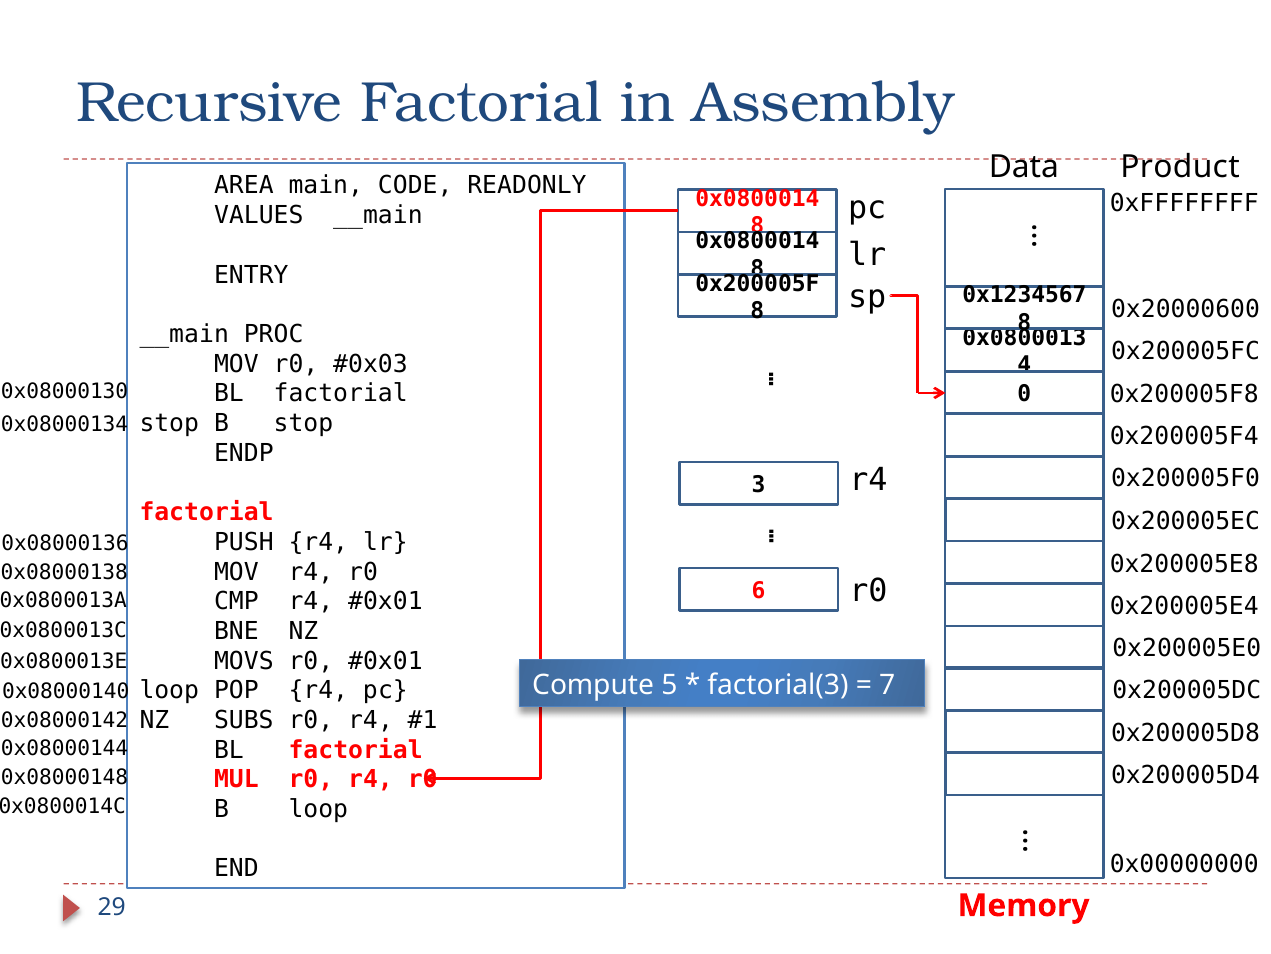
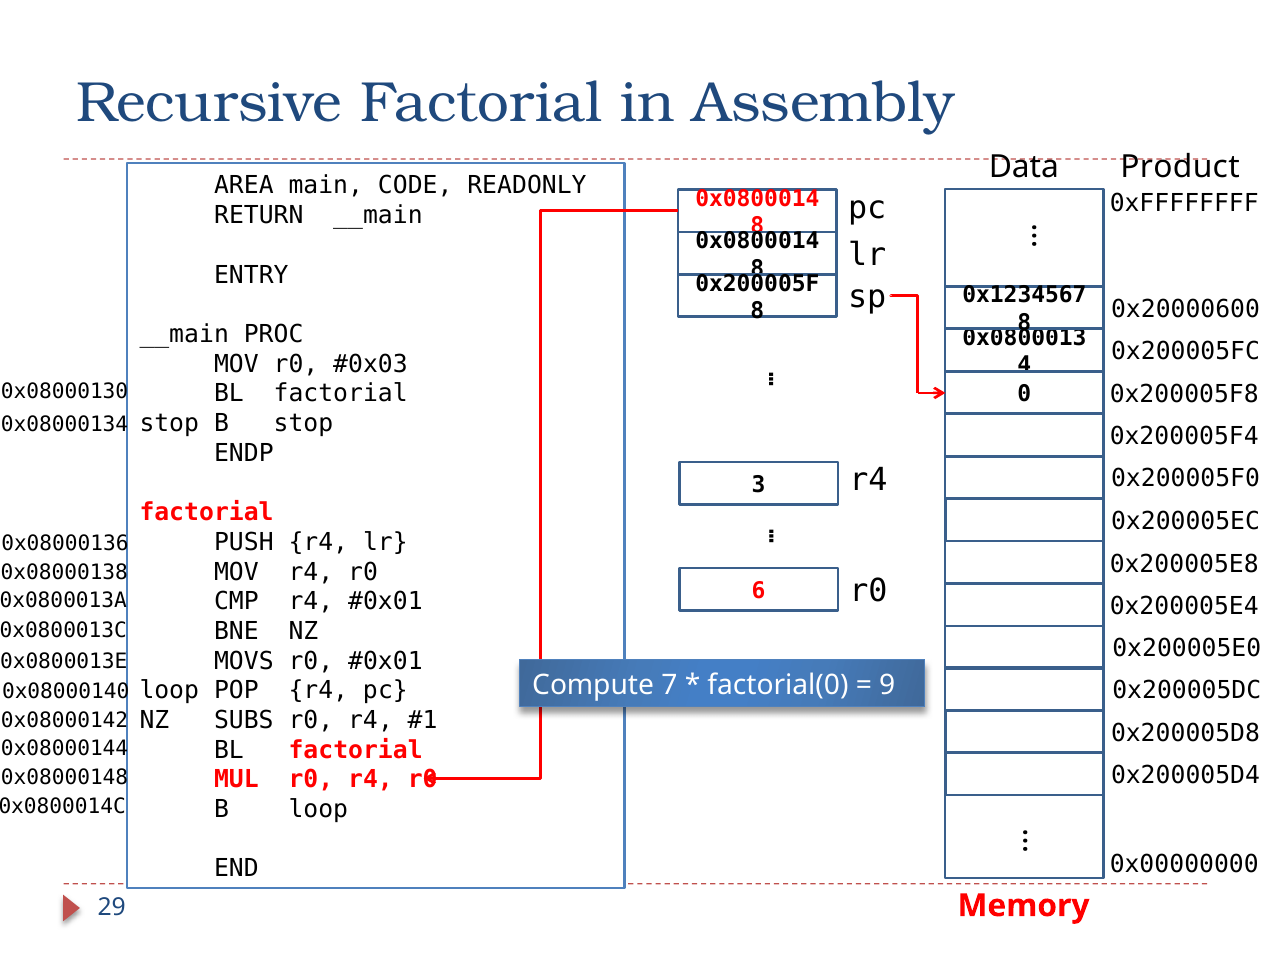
VALUES: VALUES -> RETURN (259, 215)
5: 5 -> 7 (669, 684)
factorial(3: factorial(3 -> factorial(0 (778, 684)
7: 7 -> 9 (887, 684)
